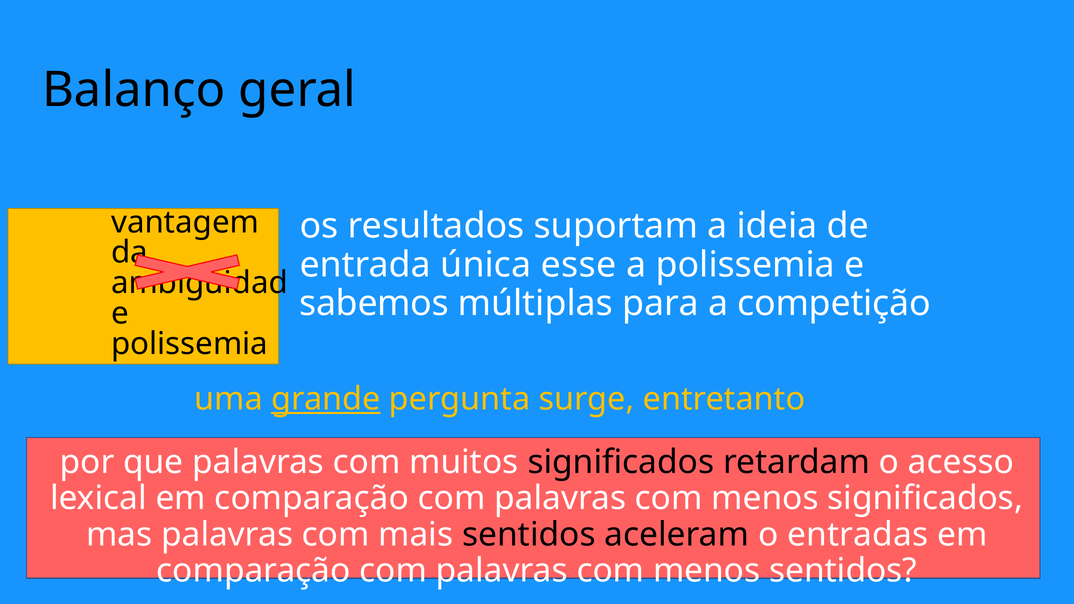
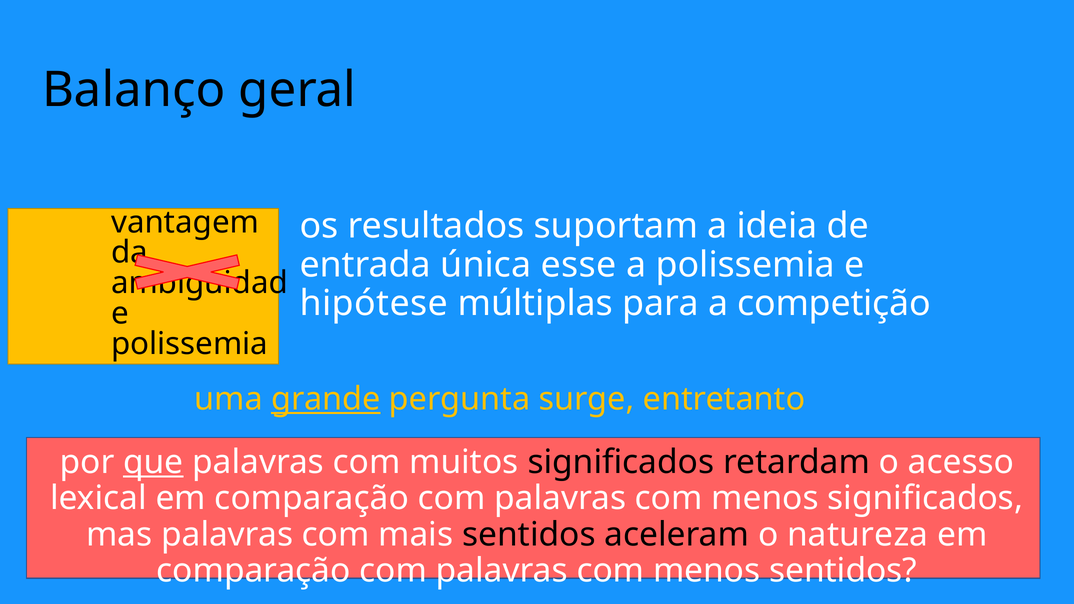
sabemos: sabemos -> hipótese (374, 304)
que underline: none -> present (153, 462)
entradas: entradas -> natureza (858, 535)
